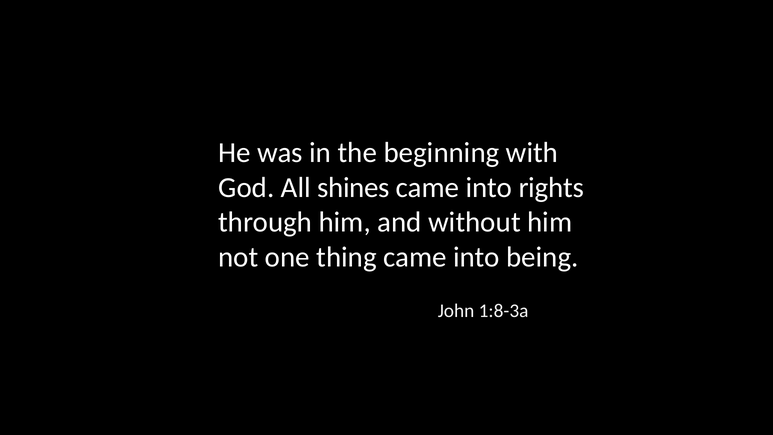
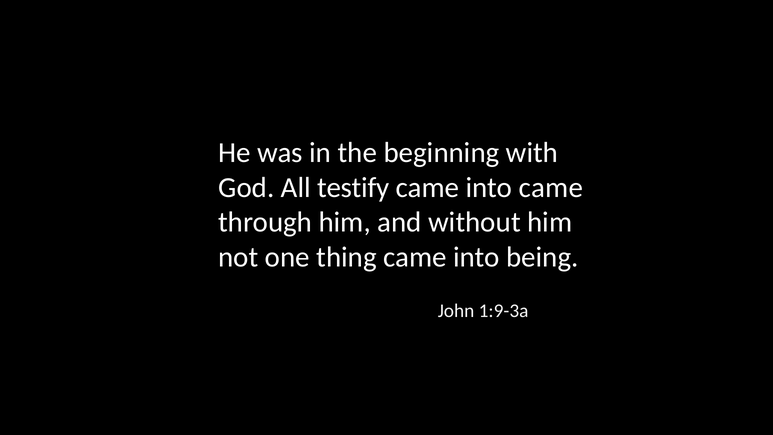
shines: shines -> testify (353, 187)
into rights: rights -> came (551, 187)
1:8-3a: 1:8-3a -> 1:9-3a (504, 310)
